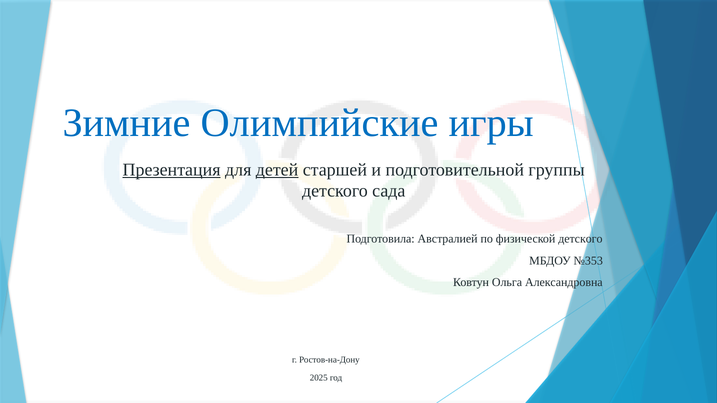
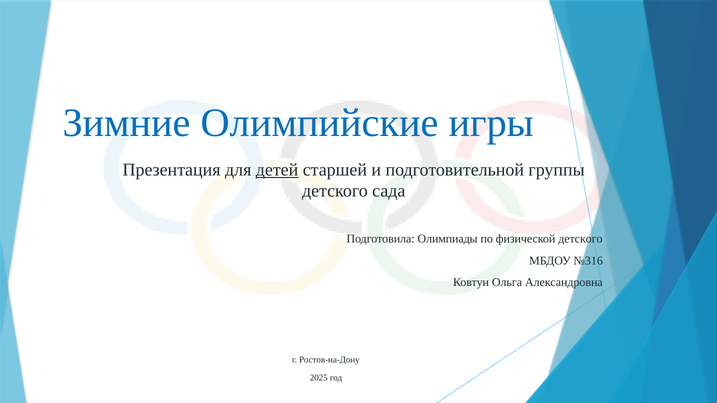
Презентация underline: present -> none (172, 170)
Австралией: Австралией -> Олимпиады (448, 239)
№353: №353 -> №316 (588, 261)
